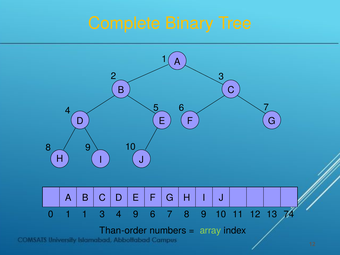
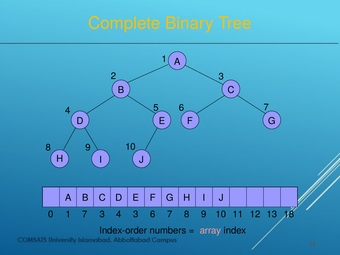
1 1: 1 -> 7 (85, 214)
4 9: 9 -> 3 (136, 214)
74: 74 -> 18 (289, 214)
Than-order: Than-order -> Index-order (123, 231)
array colour: light green -> pink (210, 231)
